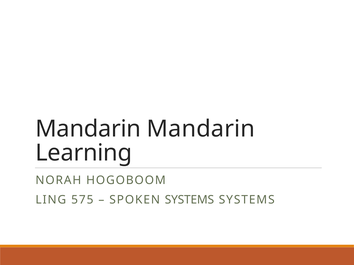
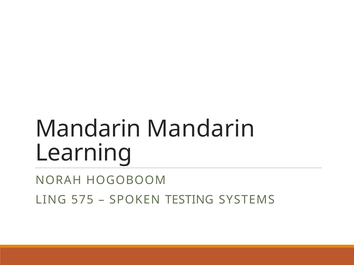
SPOKEN SYSTEMS: SYSTEMS -> TESTING (189, 200)
